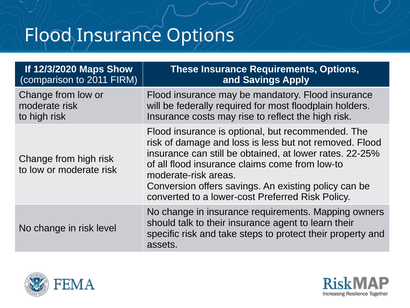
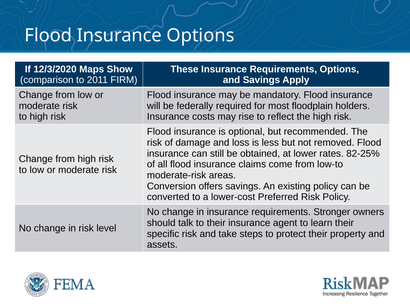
22-25%: 22-25% -> 82-25% (363, 153)
Mapping: Mapping -> Stronger (332, 212)
